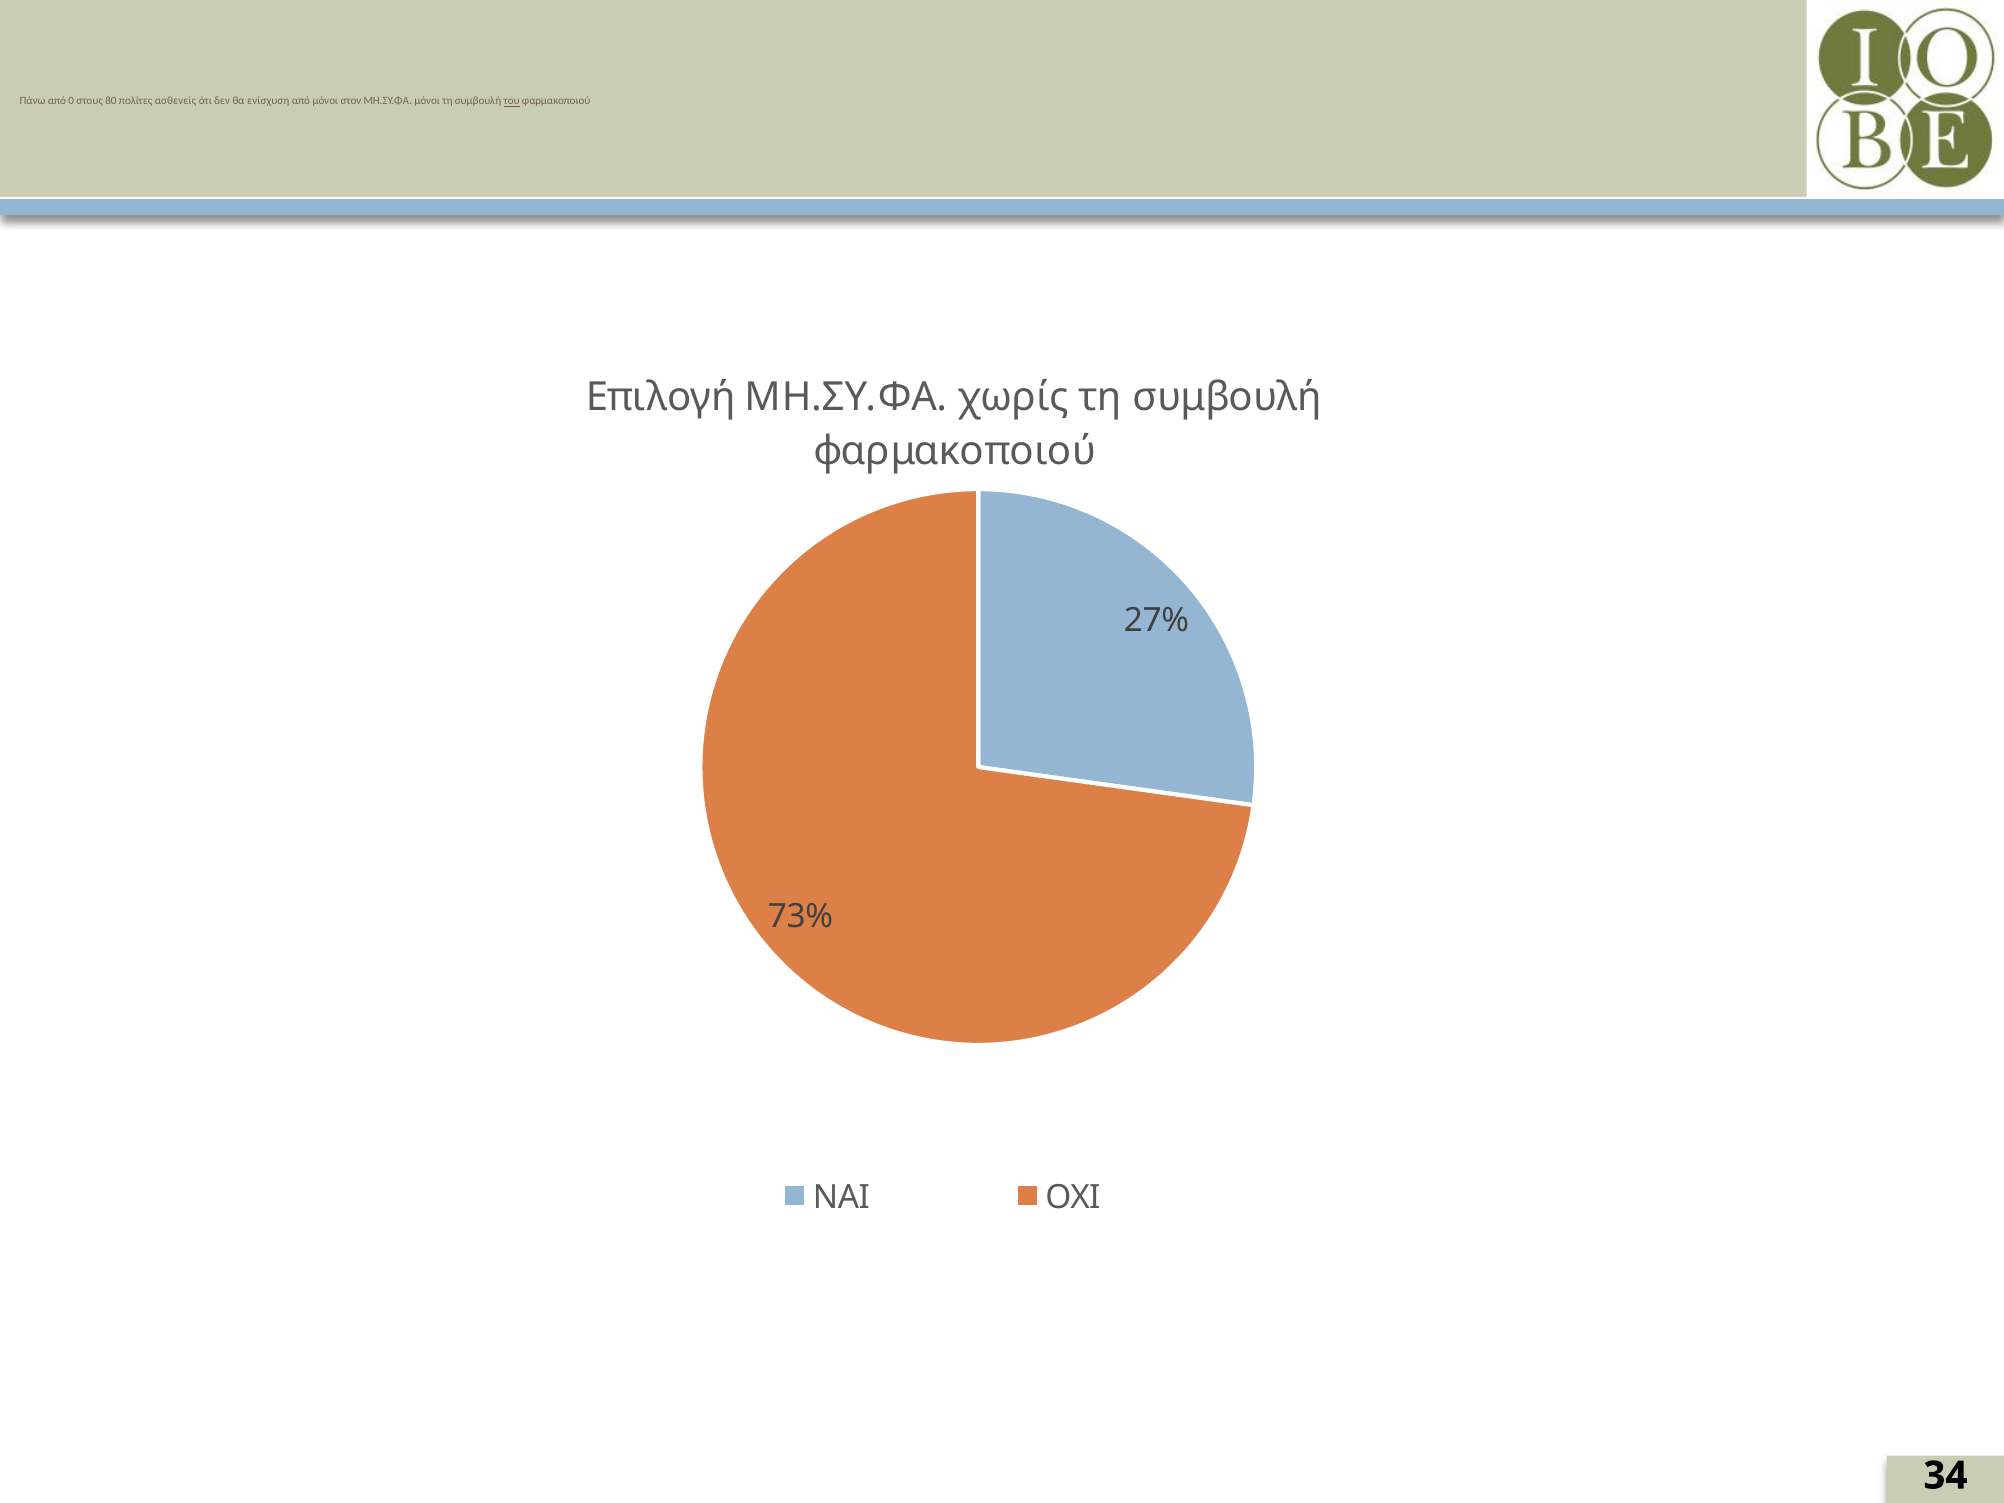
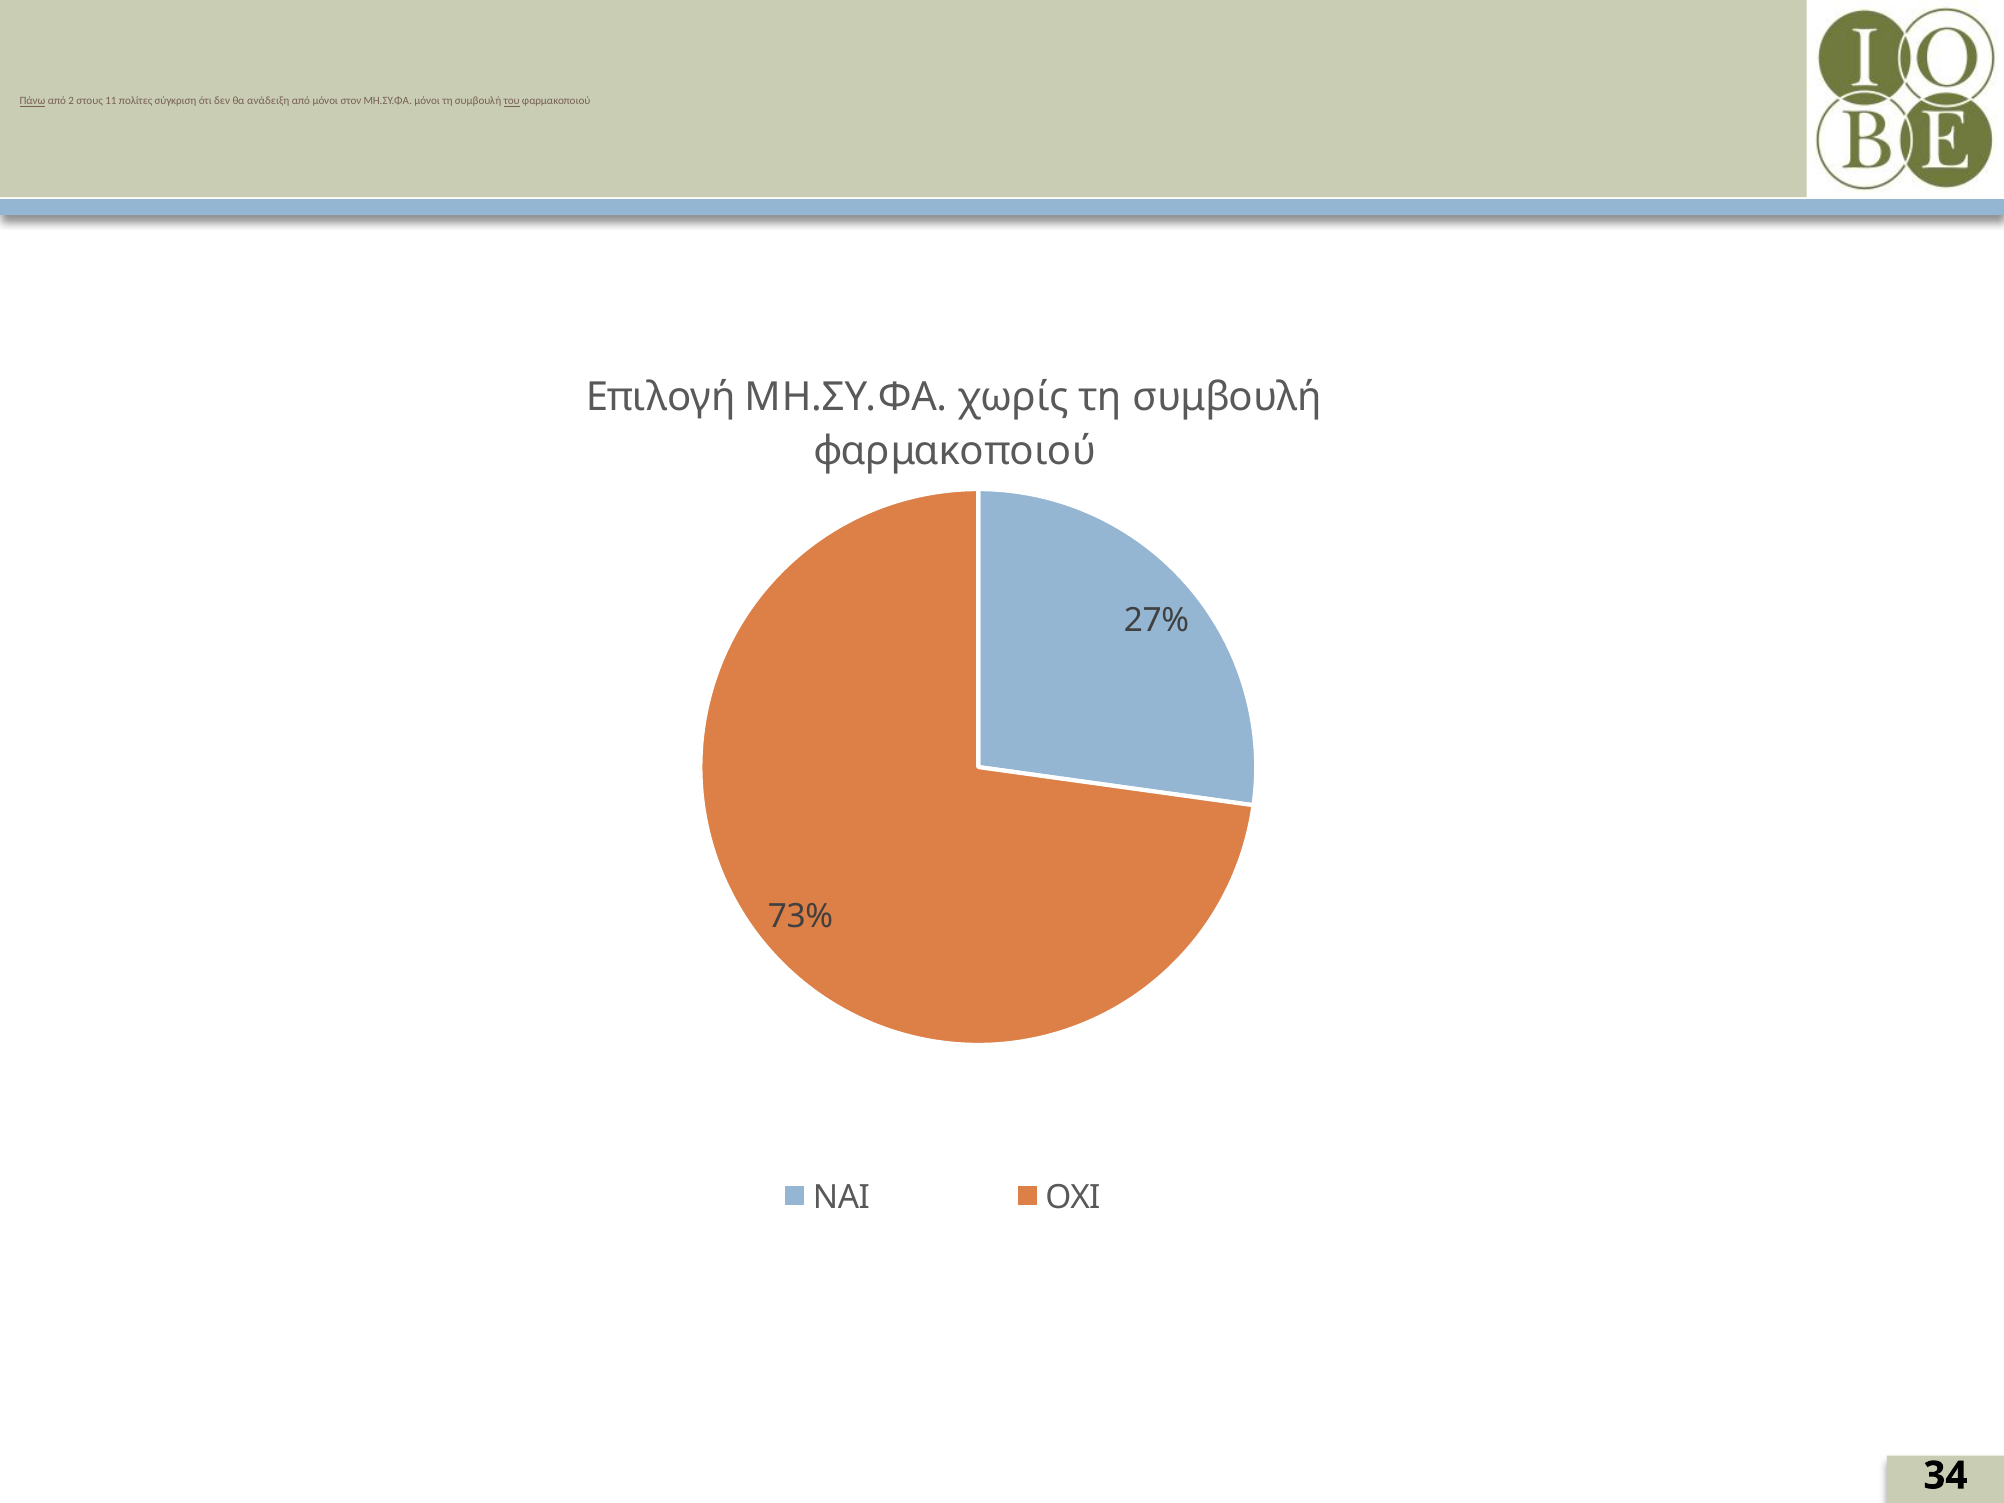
Πάνω underline: none -> present (32, 101)
0: 0 -> 2 (71, 101)
80: 80 -> 11 (111, 101)
ασθενείς: ασθενείς -> σύγκριση (176, 101)
ενίσχυση: ενίσχυση -> ανάδειξη (268, 101)
